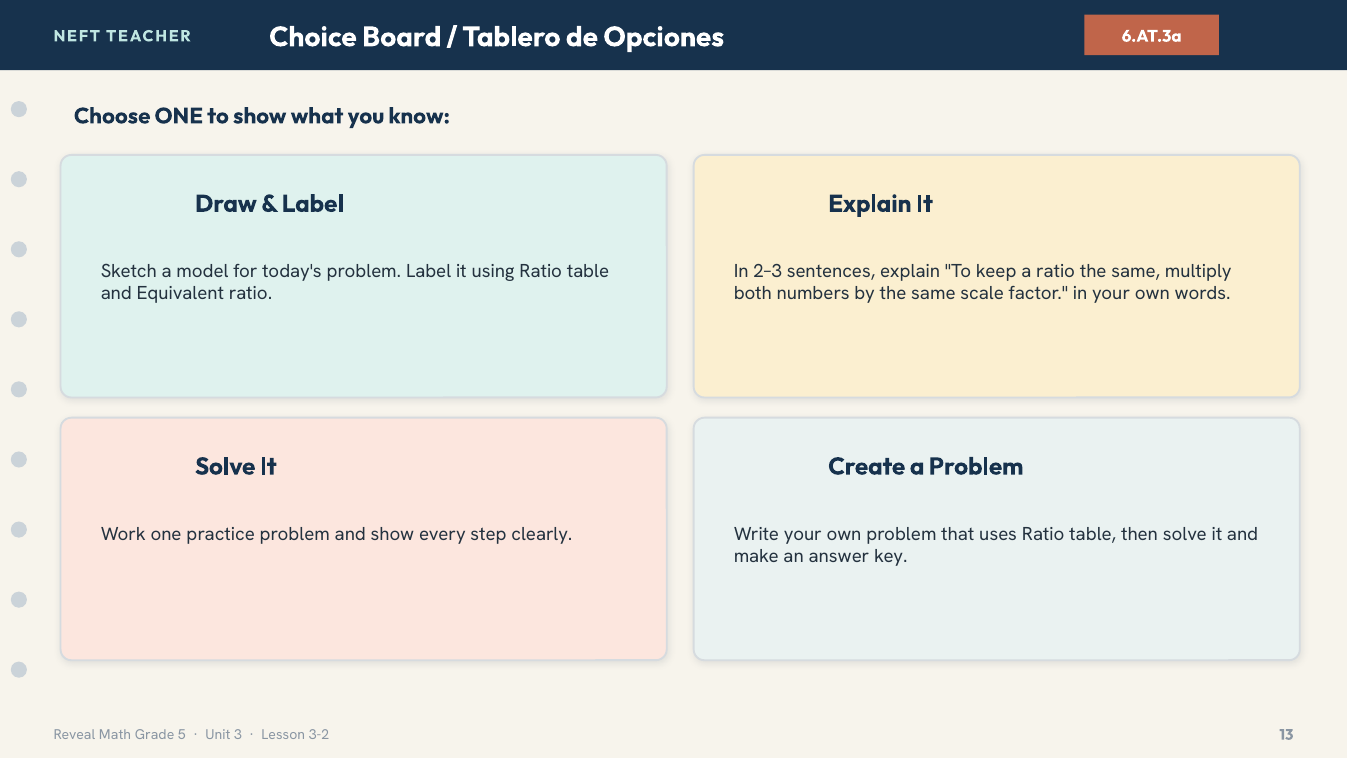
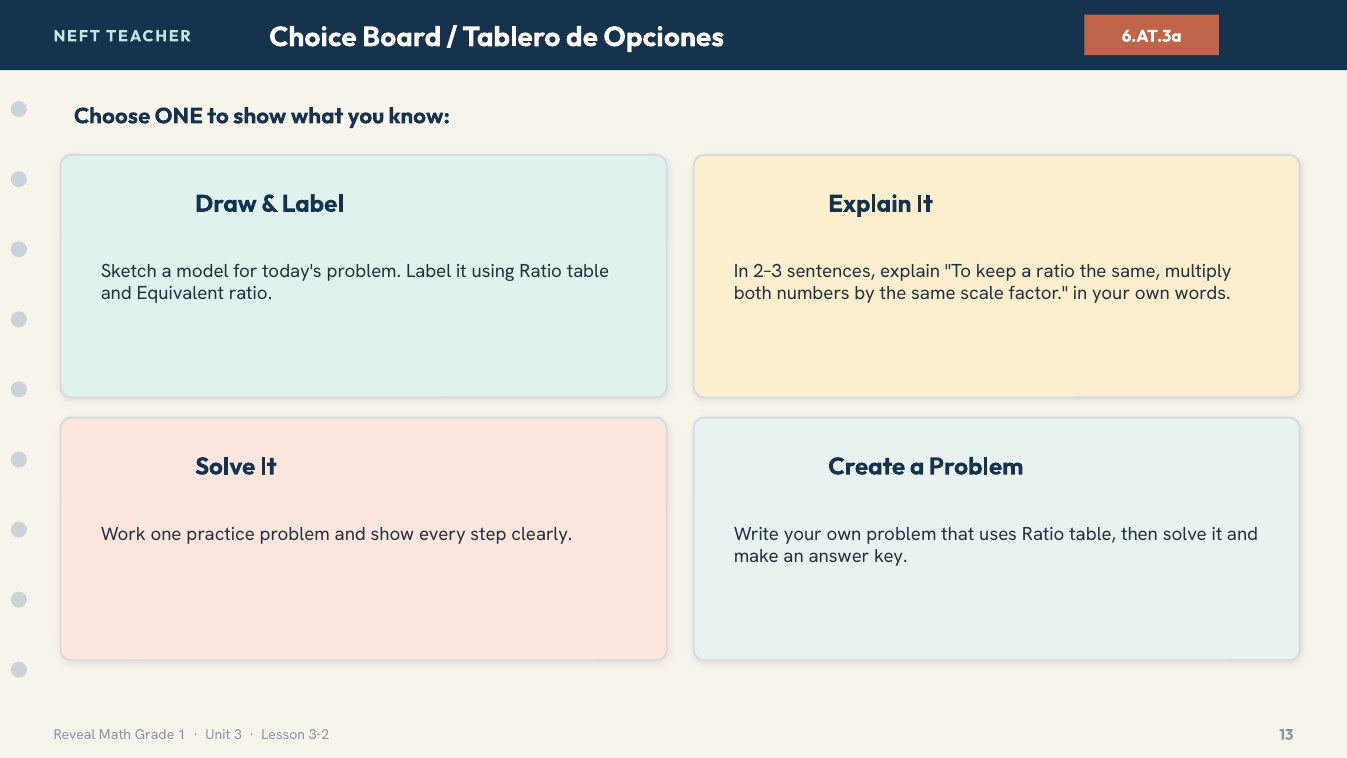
5: 5 -> 1 (182, 734)
